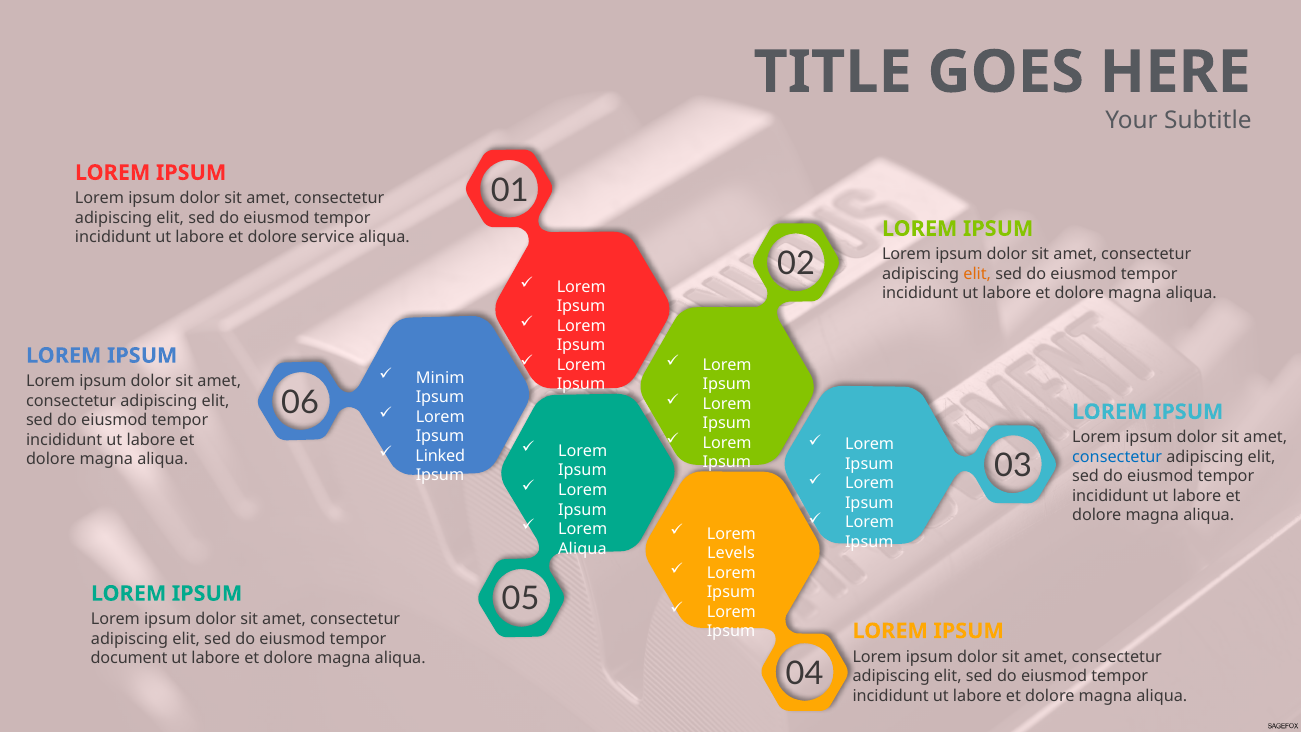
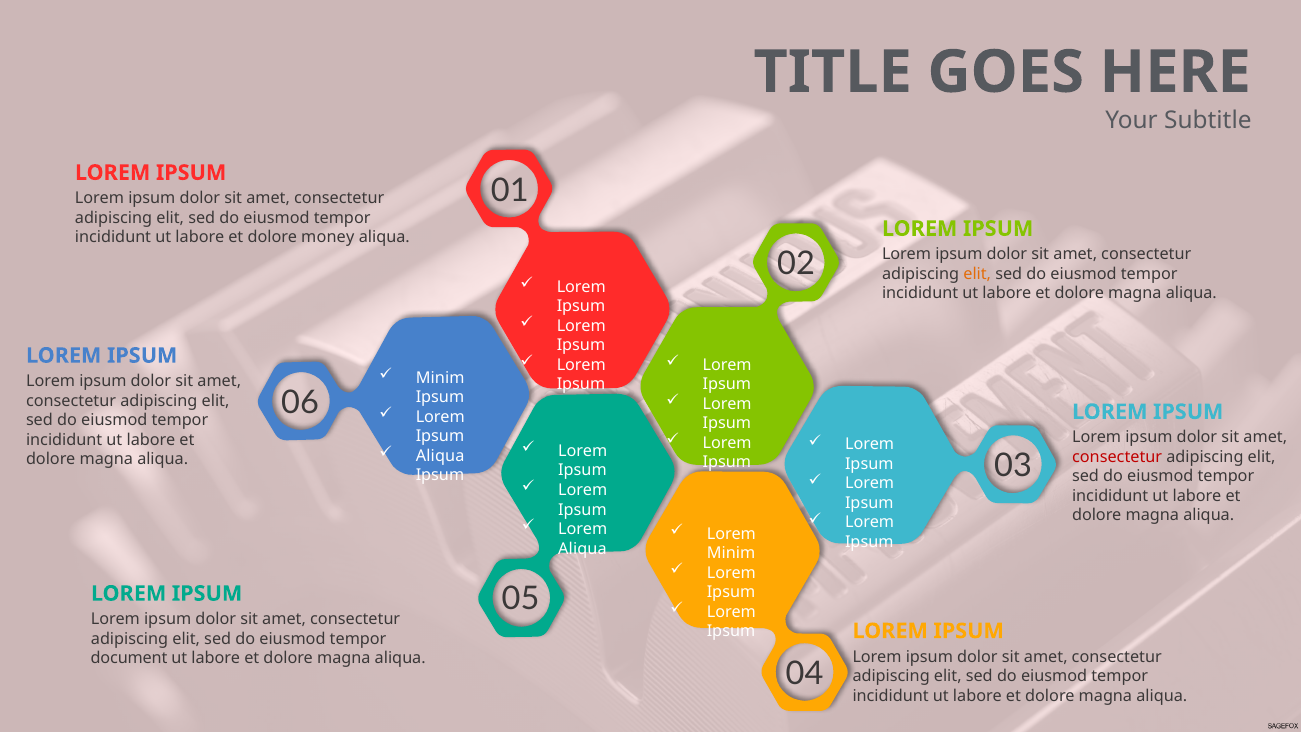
service: service -> money (328, 237)
Linked: Linked -> Aliqua (440, 456)
consectetur colour: blue -> red (1117, 457)
Levels: Levels -> Minim (731, 553)
